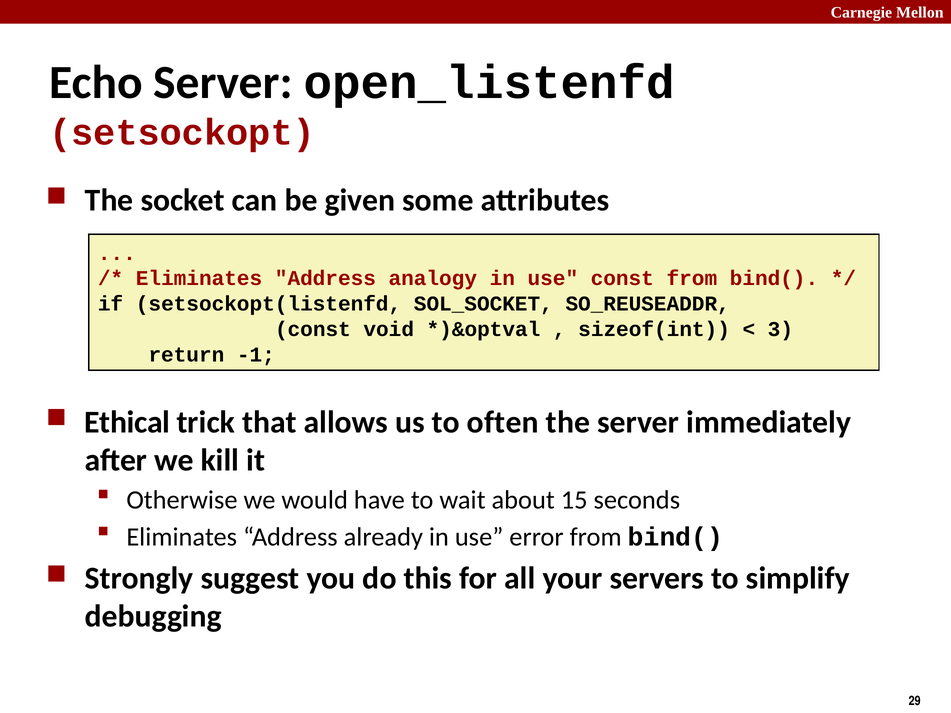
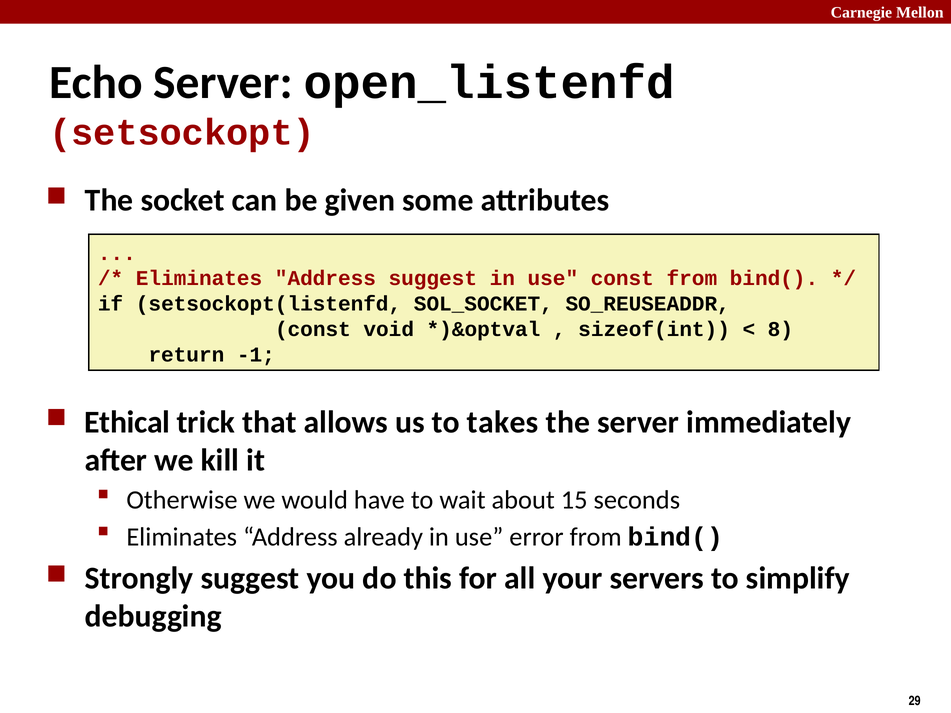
Address analogy: analogy -> suggest (433, 279)
3: 3 -> 8 (780, 329)
often: often -> takes (503, 422)
